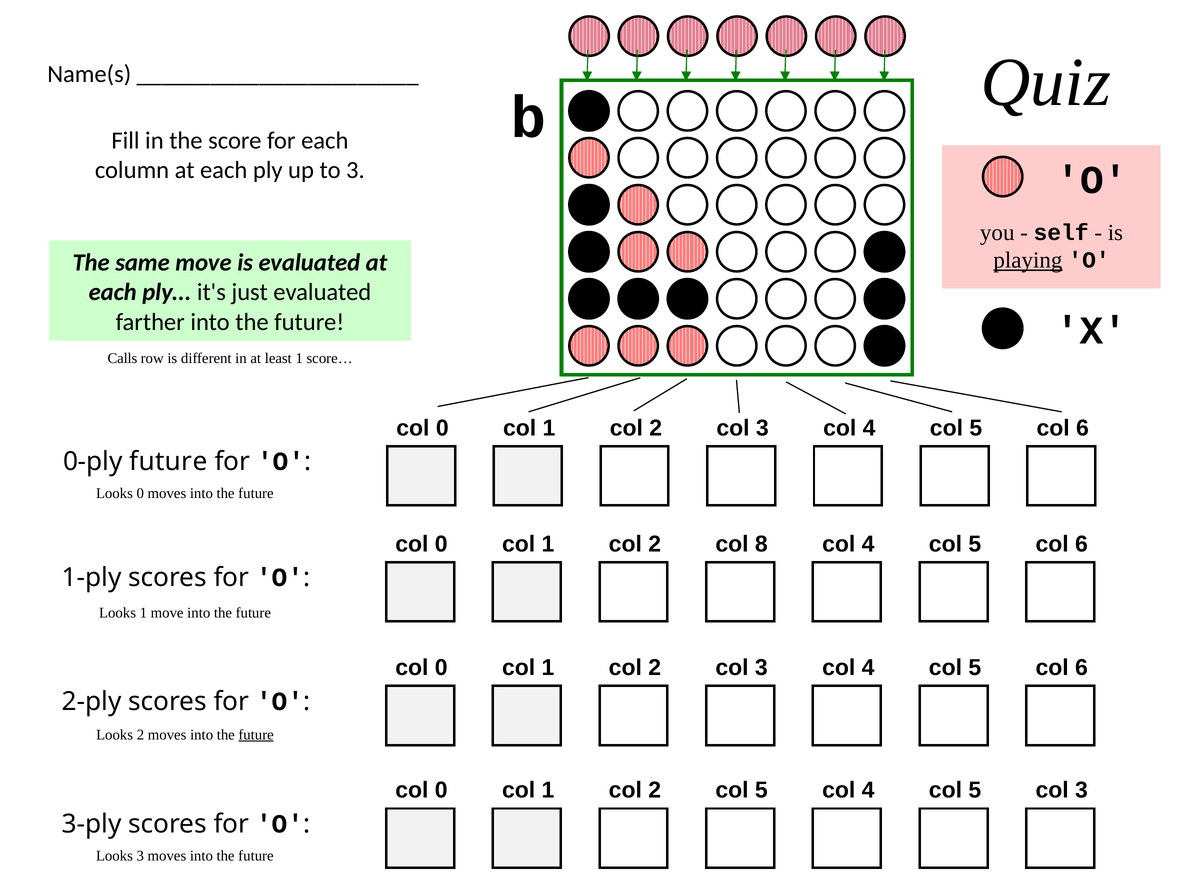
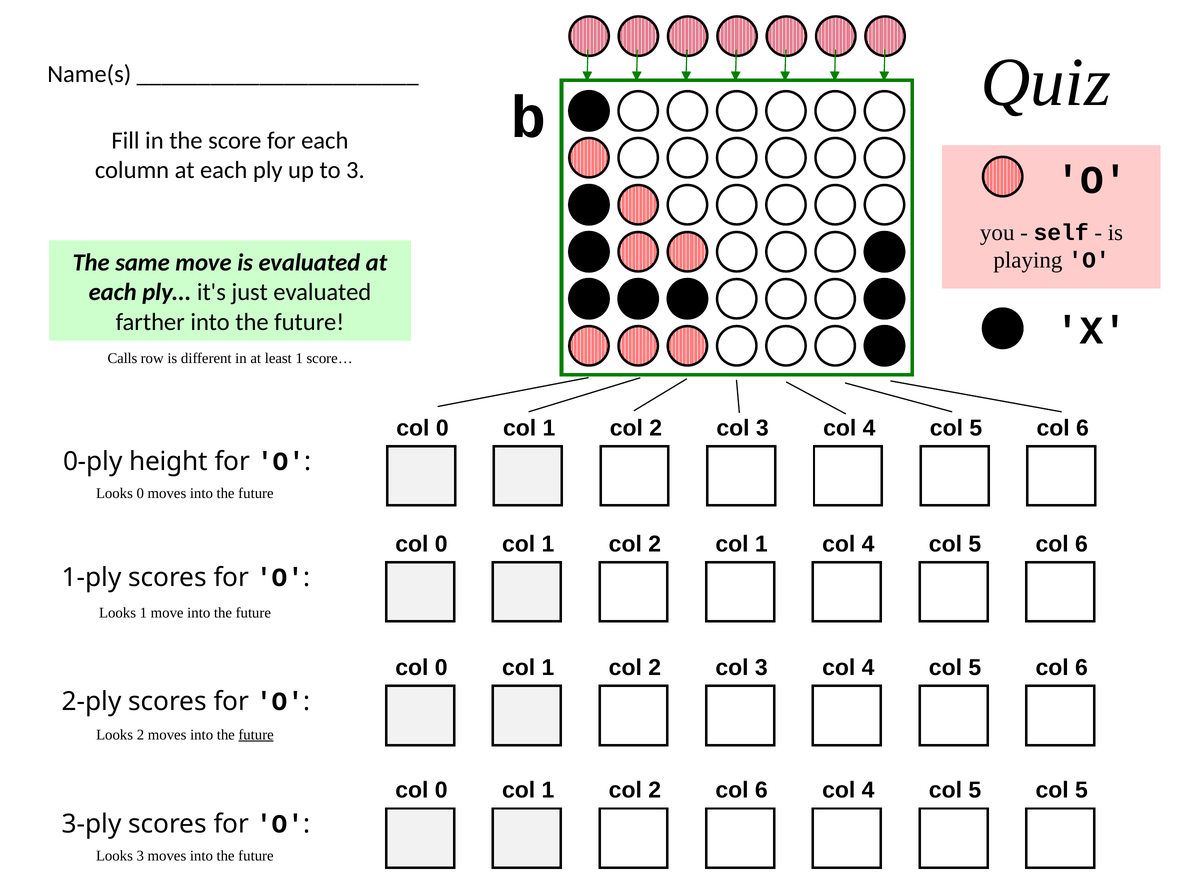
playing underline: present -> none (1028, 260)
0-ply future: future -> height (169, 462)
2 col 8: 8 -> 1 (761, 544)
2 col 5: 5 -> 6 (761, 790)
5 col 3: 3 -> 5 (1081, 790)
